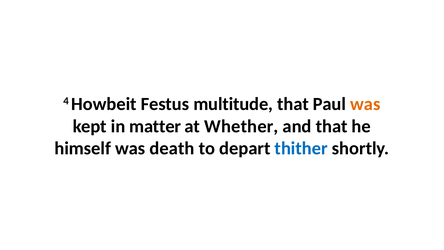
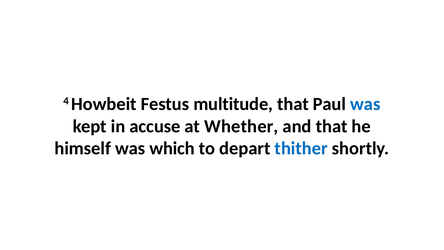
was colour: orange -> blue (365, 104)
matter: matter -> accuse (155, 126)
death: death -> which (172, 148)
